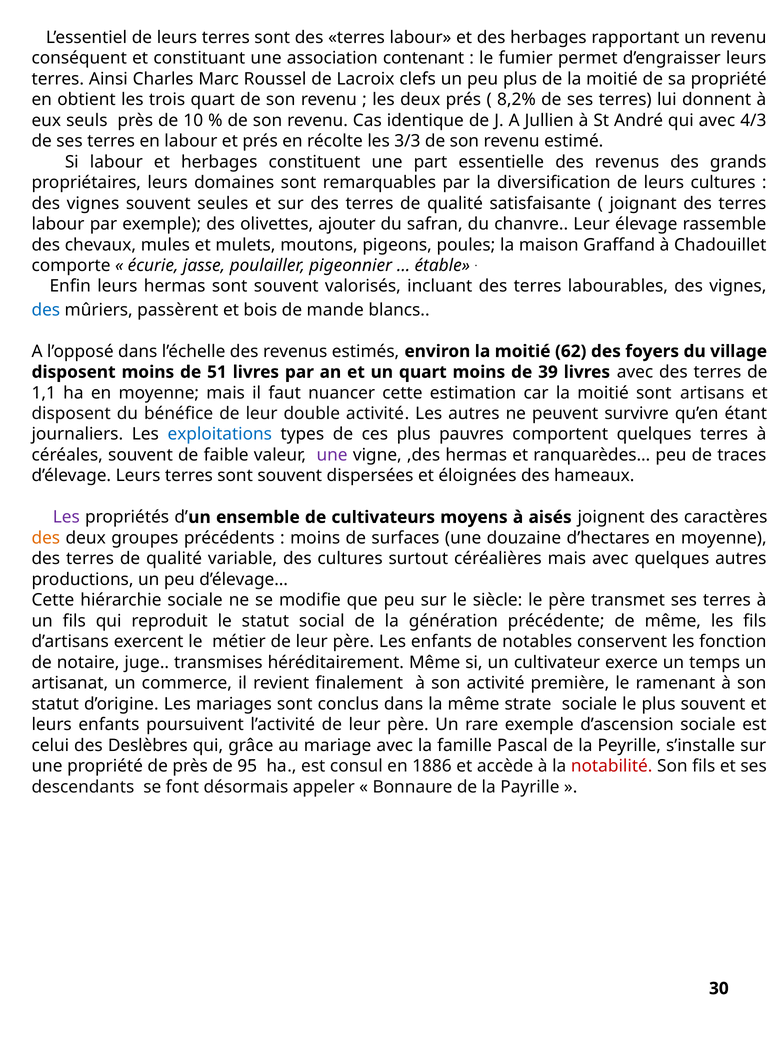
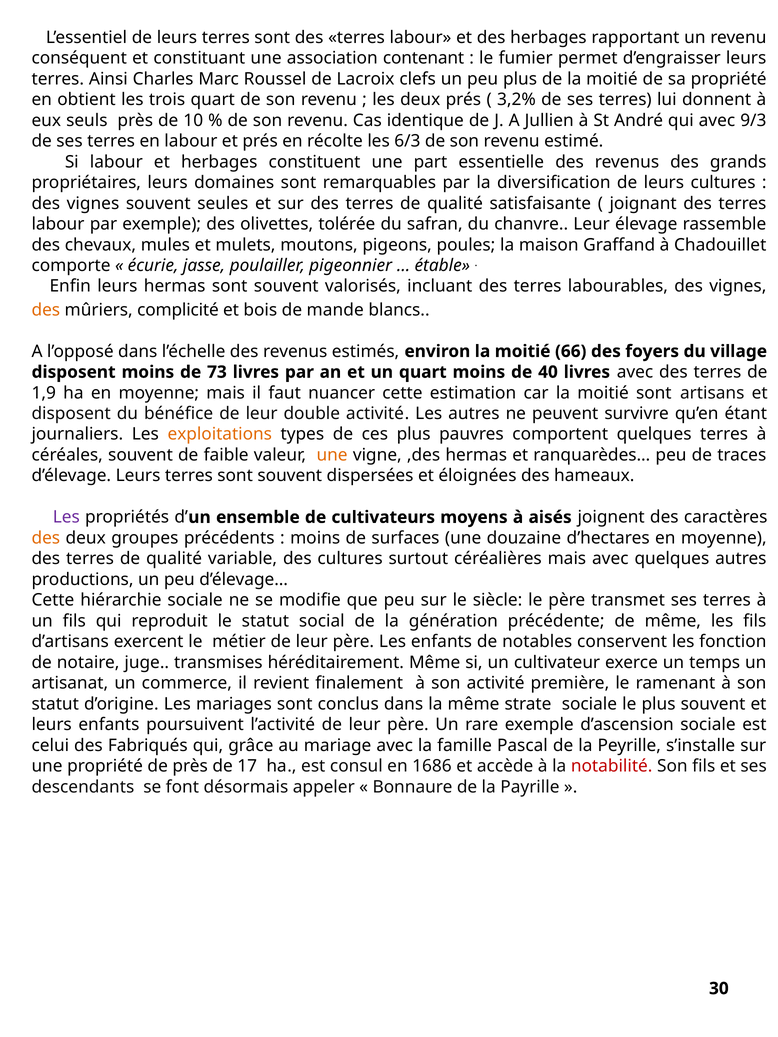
8,2%: 8,2% -> 3,2% (516, 100)
4/3: 4/3 -> 9/3 (753, 120)
3/3: 3/3 -> 6/3 (407, 141)
ajouter: ajouter -> tolérée (347, 224)
des colour: blue -> orange (46, 310)
passèrent: passèrent -> complicité (178, 310)
62: 62 -> 66 (571, 351)
51: 51 -> 73 (217, 372)
39: 39 -> 40 (548, 372)
1,1: 1,1 -> 1,9 (44, 393)
exploitations colour: blue -> orange (220, 434)
une colour: purple -> orange (332, 455)
Deslèbres: Deslèbres -> Fabriqués (148, 746)
95: 95 -> 17 (247, 766)
1886: 1886 -> 1686 (432, 766)
